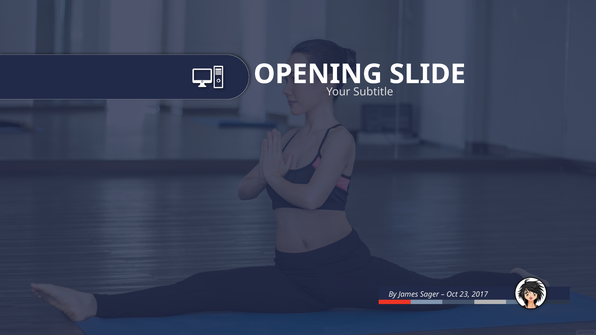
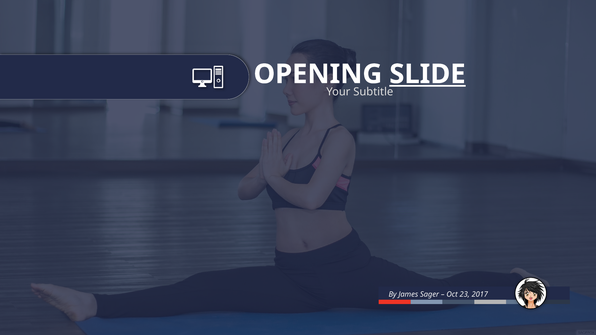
SLIDE underline: none -> present (427, 74)
